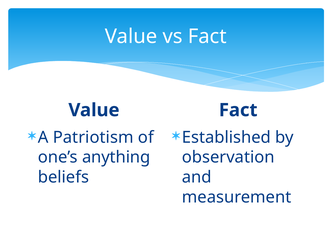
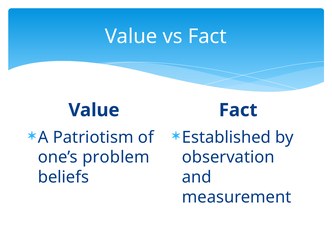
anything: anything -> problem (116, 157)
